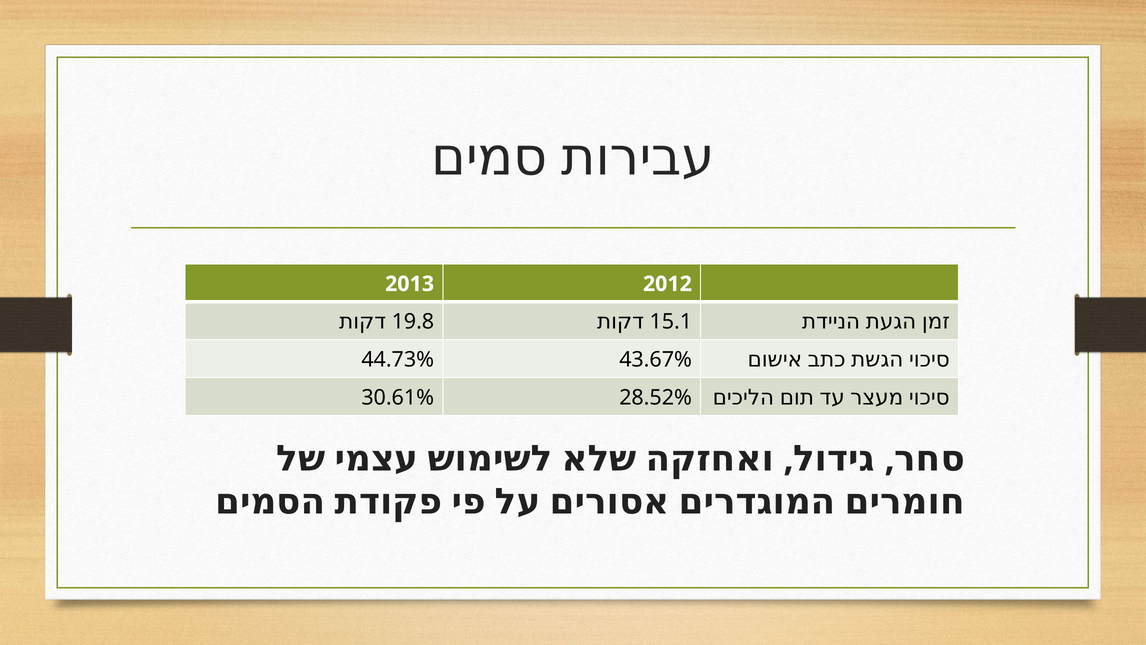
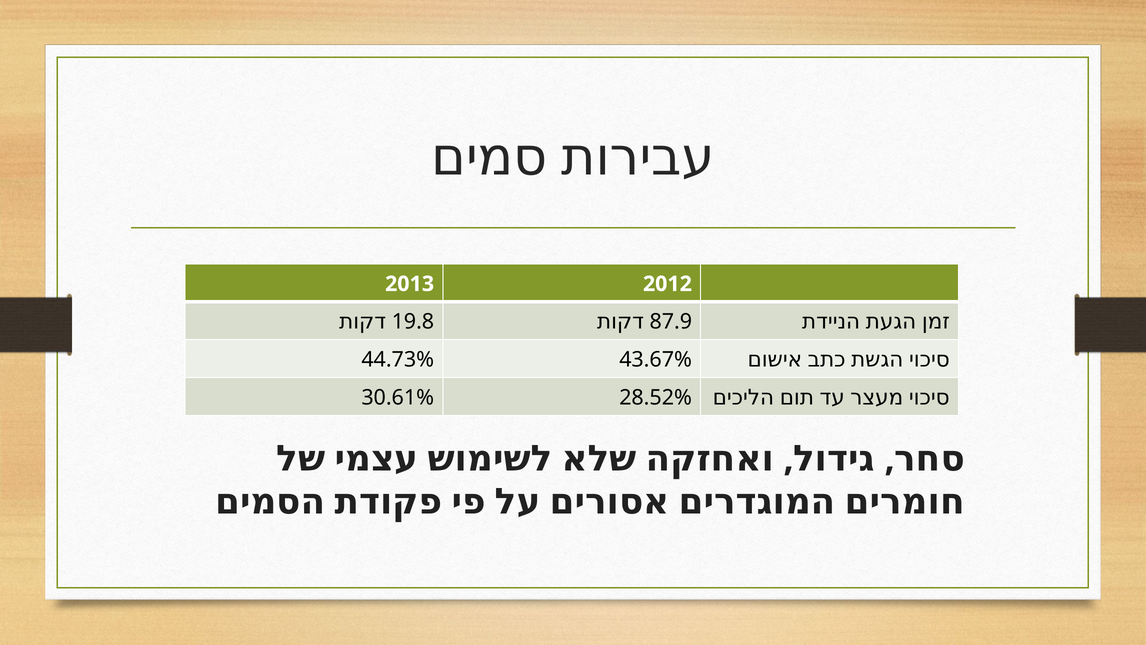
15.1: 15.1 -> 87.9 (671, 322)
